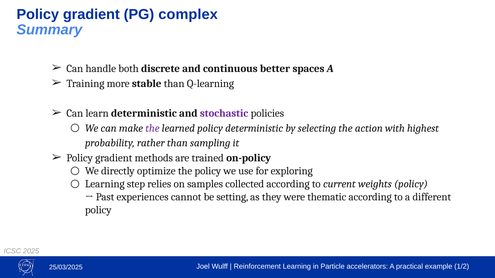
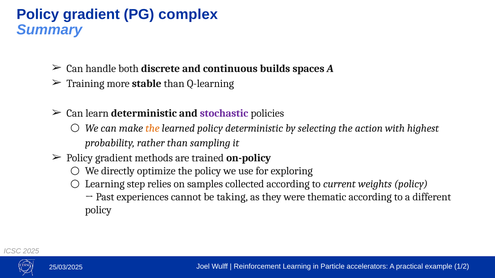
better: better -> builds (275, 69)
the colour: purple -> orange (152, 128)
setting: setting -> taking (232, 197)
